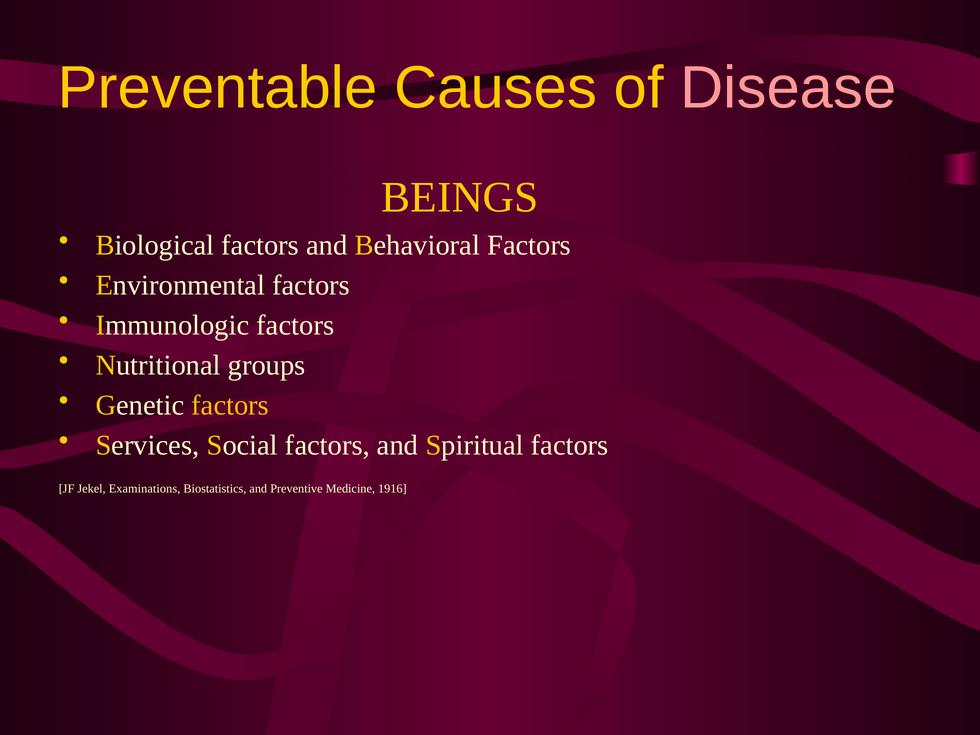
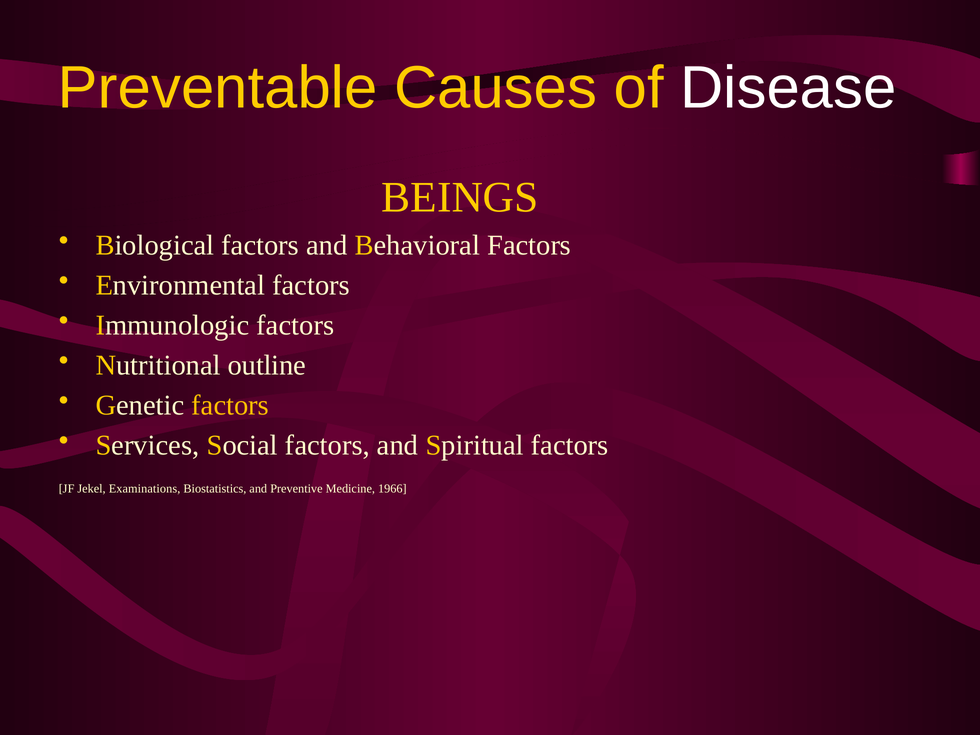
Disease colour: pink -> white (788, 88)
groups: groups -> outline (267, 365)
1916: 1916 -> 1966 (392, 488)
